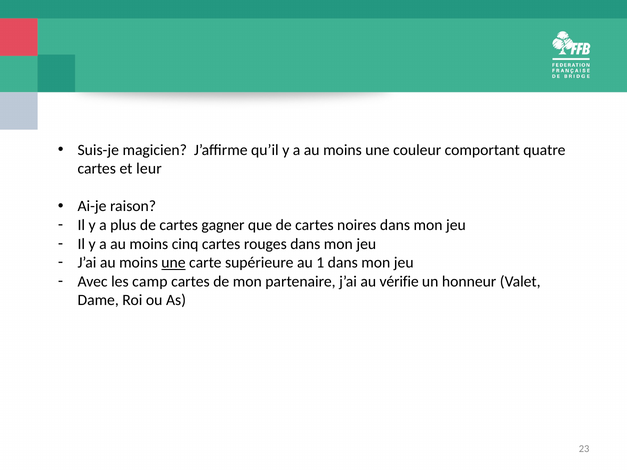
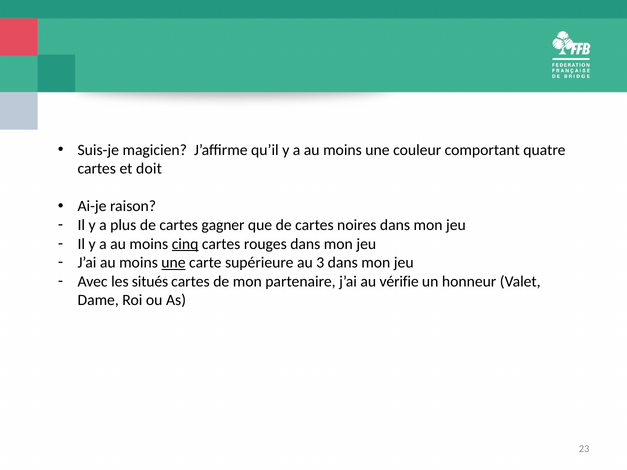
leur: leur -> doit (149, 169)
cinq underline: none -> present (185, 244)
1: 1 -> 3 (320, 263)
camp: camp -> situés (150, 282)
